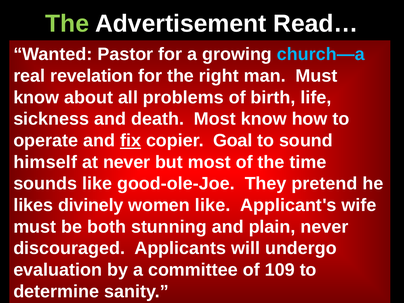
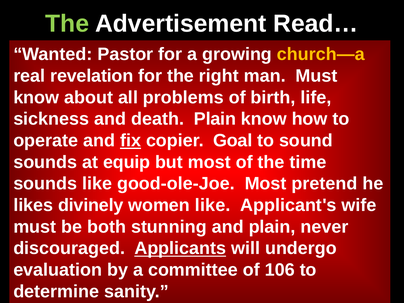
church—a colour: light blue -> yellow (321, 54)
death Most: Most -> Plain (215, 119)
himself: himself -> sounds (45, 162)
at never: never -> equip (127, 162)
good-ole-Joe They: They -> Most (266, 184)
Applicants underline: none -> present (180, 248)
109: 109 -> 106 (280, 270)
